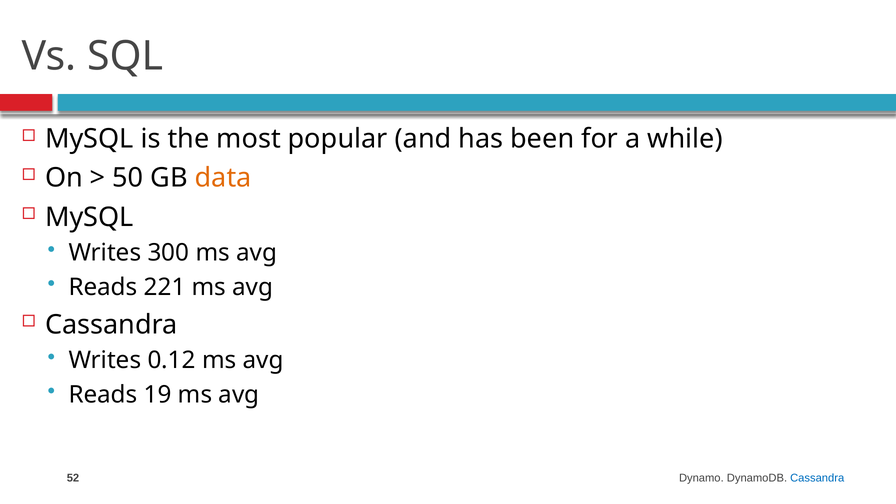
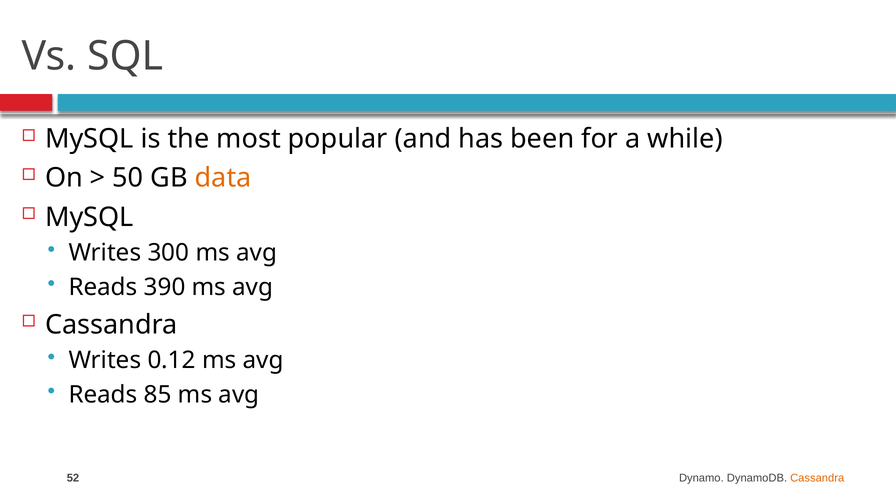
221: 221 -> 390 (165, 287)
19: 19 -> 85 (158, 395)
Cassandra colour: blue -> orange (817, 478)
